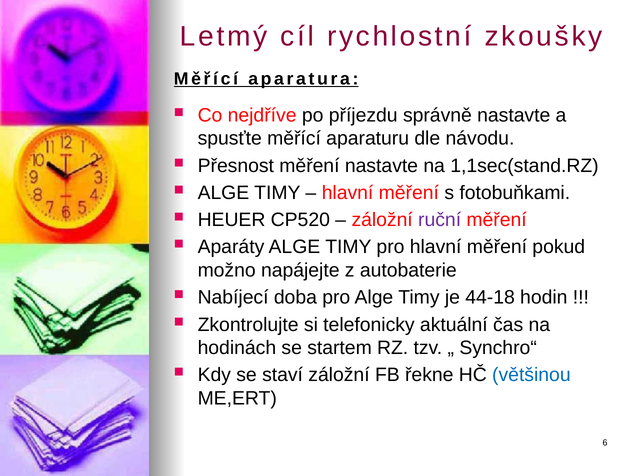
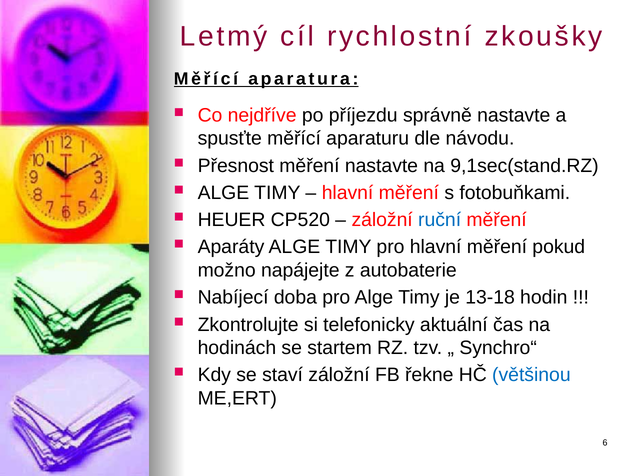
1,1sec(stand.RZ: 1,1sec(stand.RZ -> 9,1sec(stand.RZ (524, 166)
ruční colour: purple -> blue (440, 220)
44-18: 44-18 -> 13-18 (490, 298)
